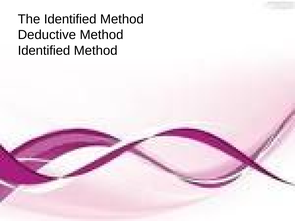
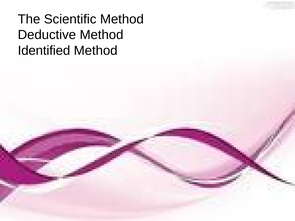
The Identified: Identified -> Scientific (70, 19)
